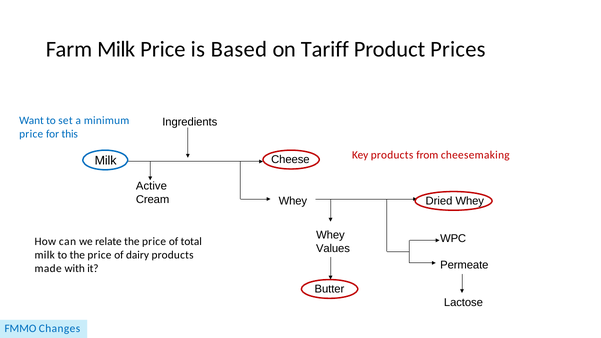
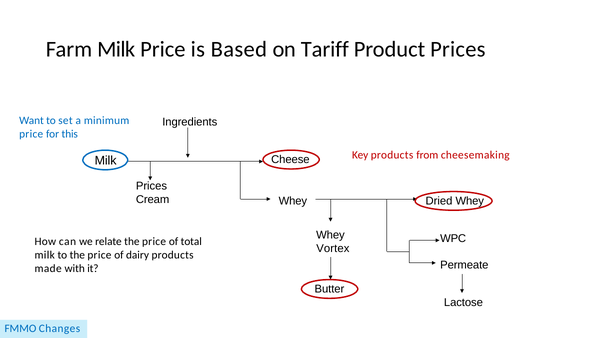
Active: Active -> Prices (151, 186)
Values: Values -> Vortex (333, 248)
